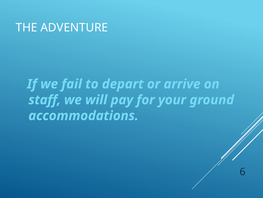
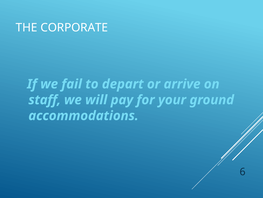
ADVENTURE: ADVENTURE -> CORPORATE (74, 28)
